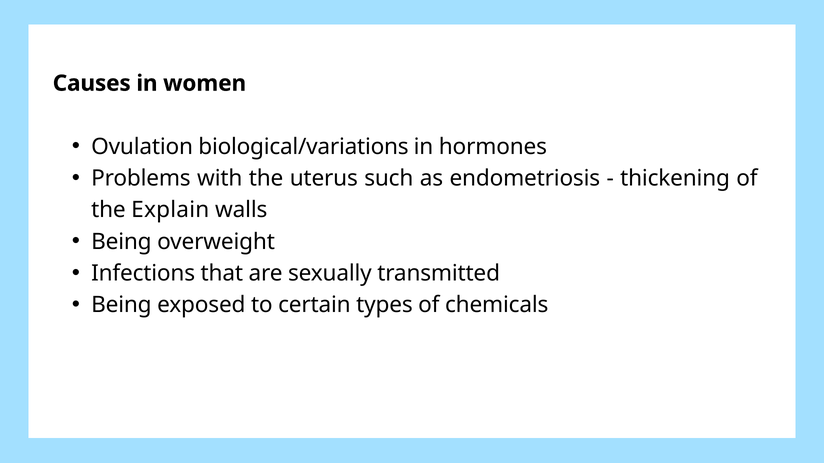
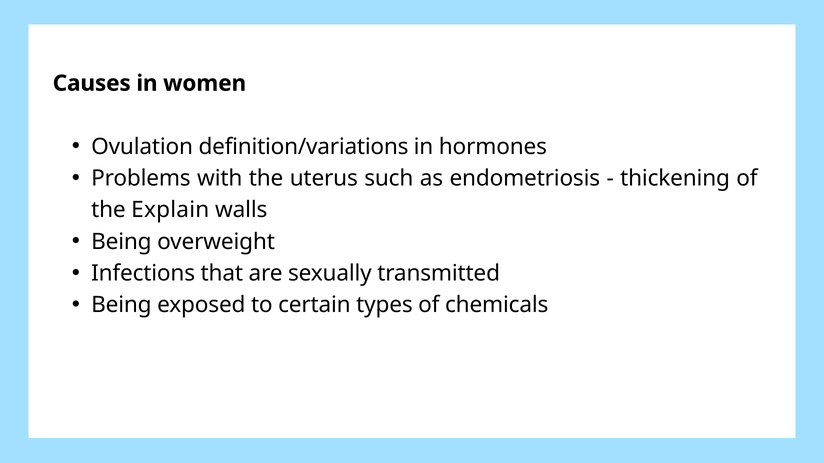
biological/variations: biological/variations -> definition/variations (304, 147)
